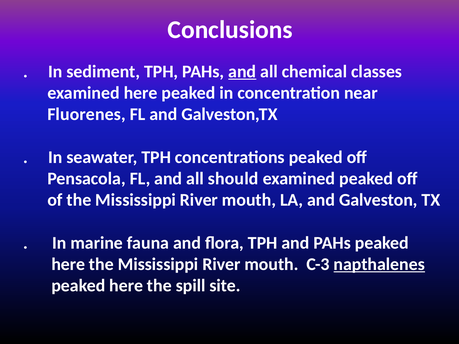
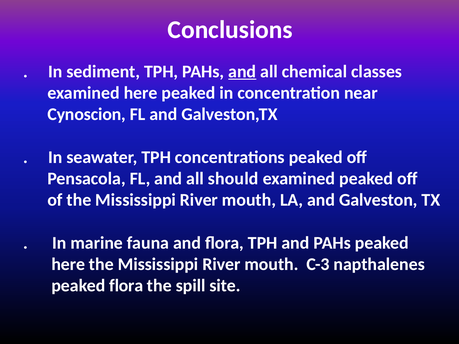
Fluorenes: Fluorenes -> Cynoscion (87, 114)
napthalenes underline: present -> none (379, 264)
here: here -> flora (126, 286)
